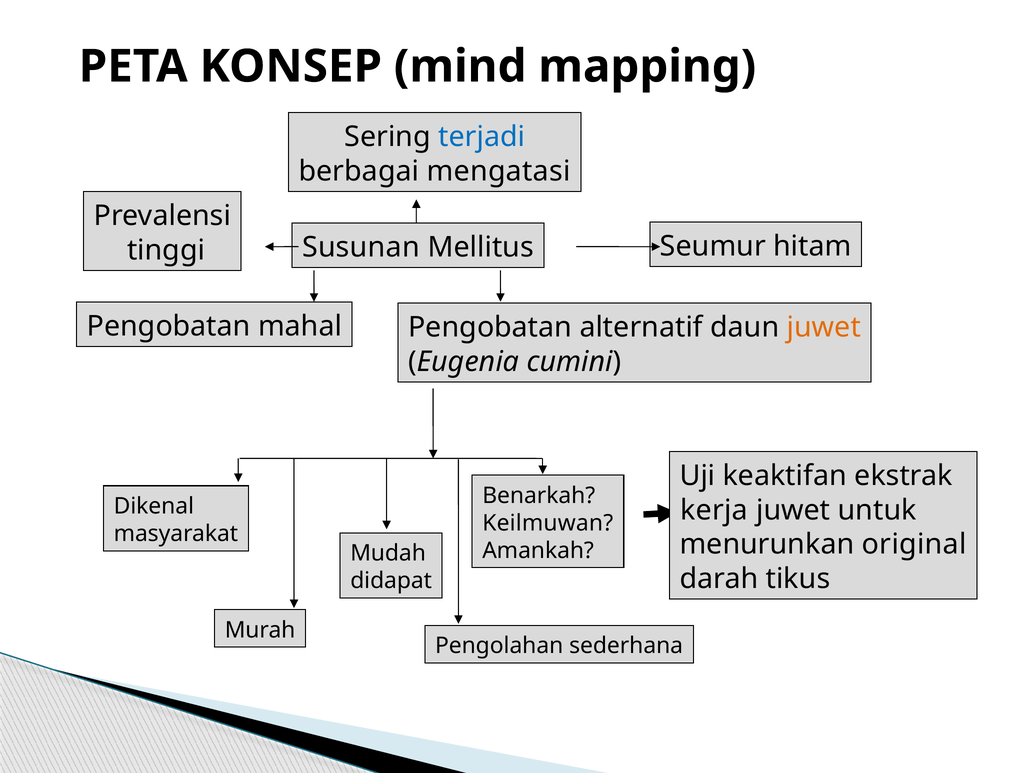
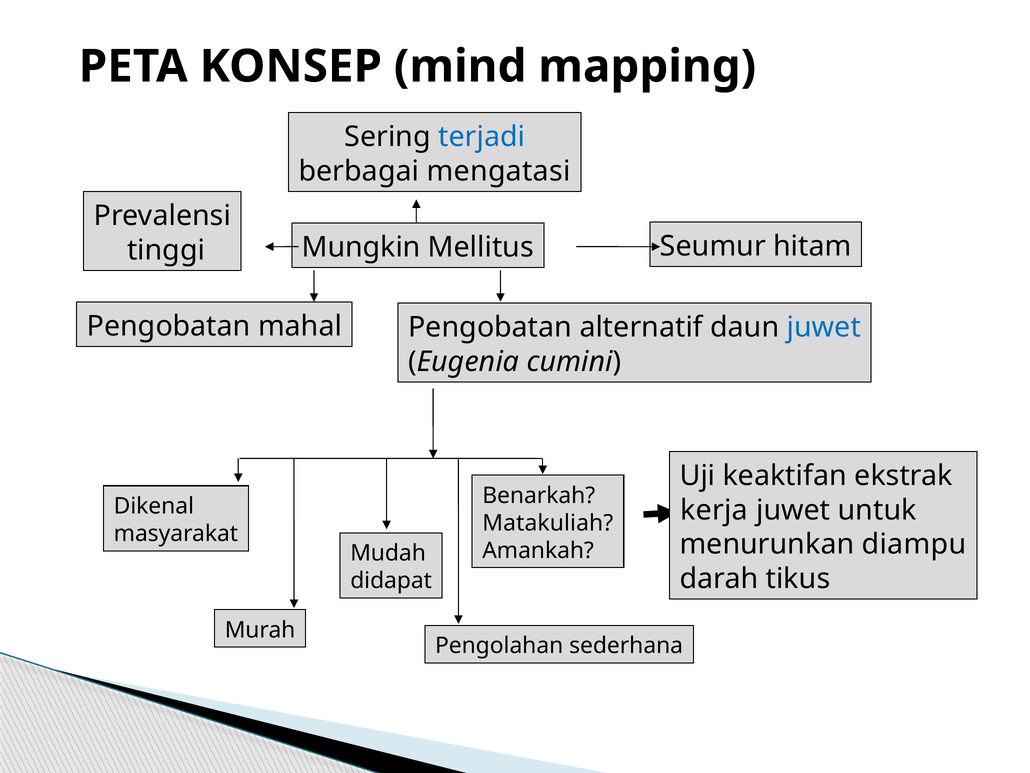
Susunan: Susunan -> Mungkin (361, 247)
juwet colour: orange -> blue (824, 327)
Keilmuwan: Keilmuwan -> Matakuliah (548, 523)
original: original -> diampu (914, 544)
